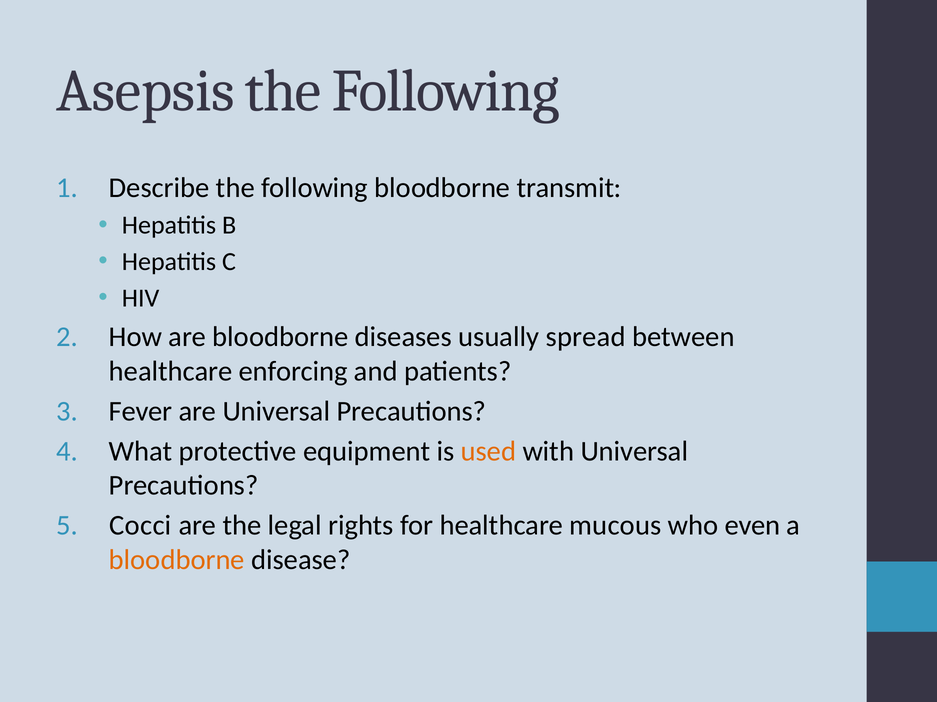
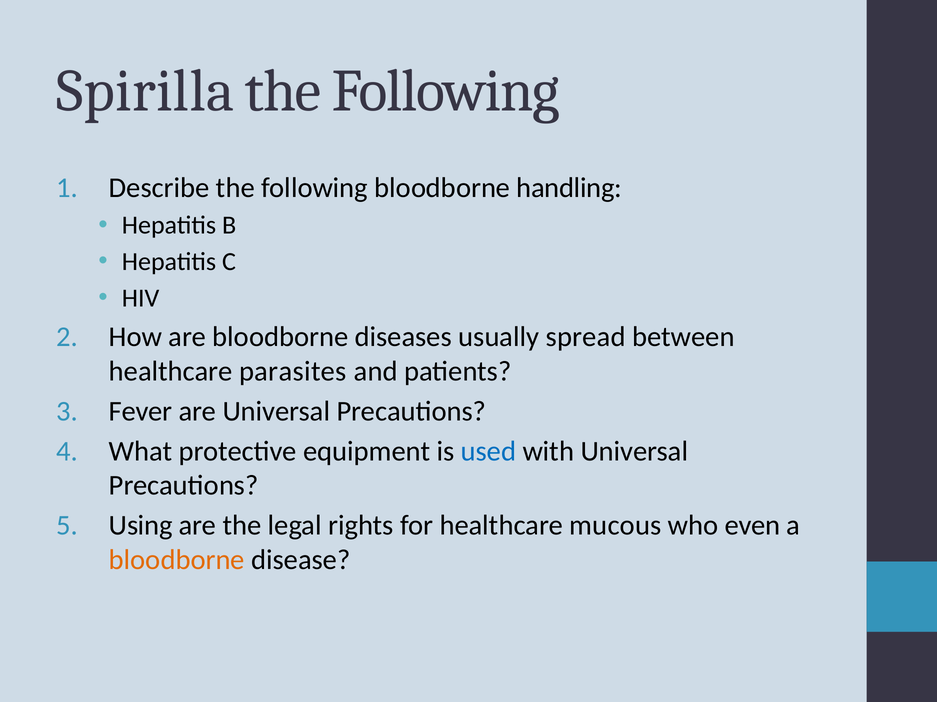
Asepsis: Asepsis -> Spirilla (145, 91)
transmit: transmit -> handling (569, 188)
enforcing: enforcing -> parasites (293, 372)
used colour: orange -> blue (488, 452)
Cocci: Cocci -> Using (141, 526)
